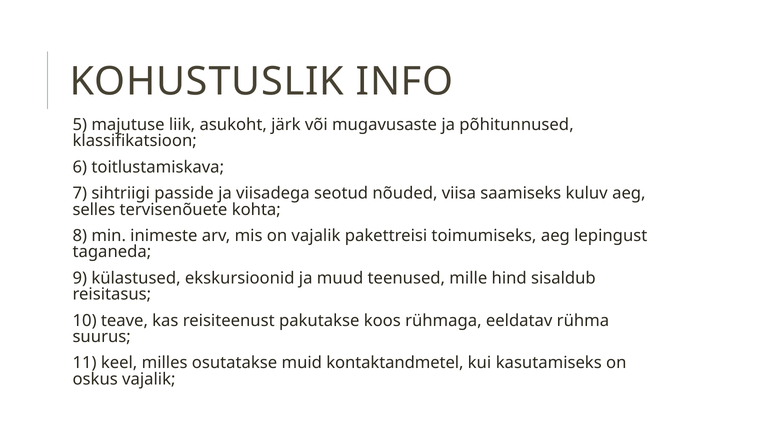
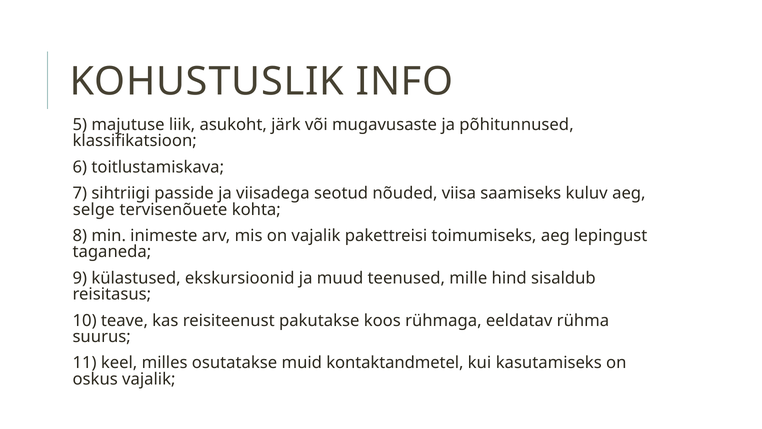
selles: selles -> selge (94, 209)
